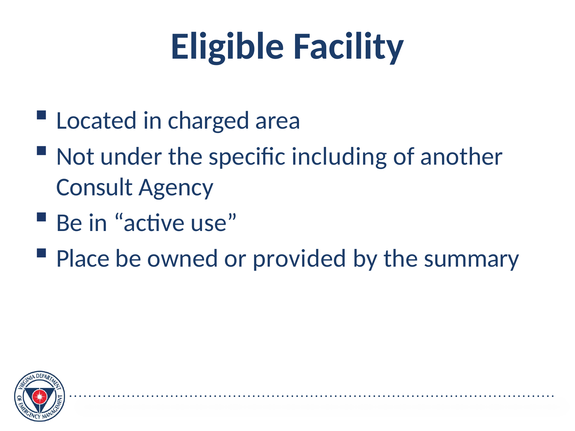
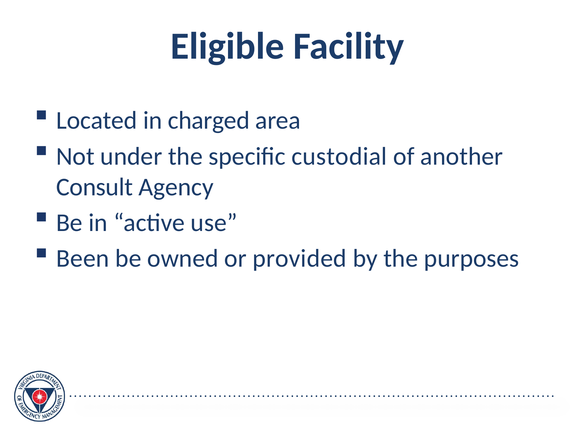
including: including -> custodial (339, 156)
Place: Place -> Been (83, 259)
summary: summary -> purposes (472, 259)
